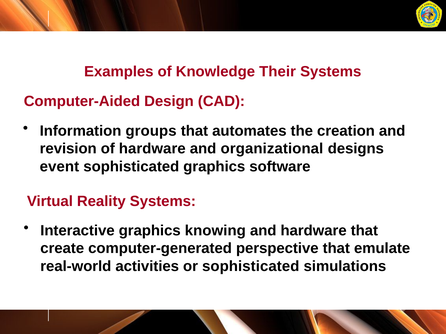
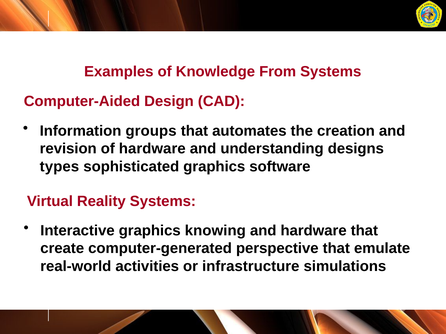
Their: Their -> From (278, 72)
organizational: organizational -> understanding (272, 149)
event: event -> types (59, 167)
or sophisticated: sophisticated -> infrastructure (251, 267)
